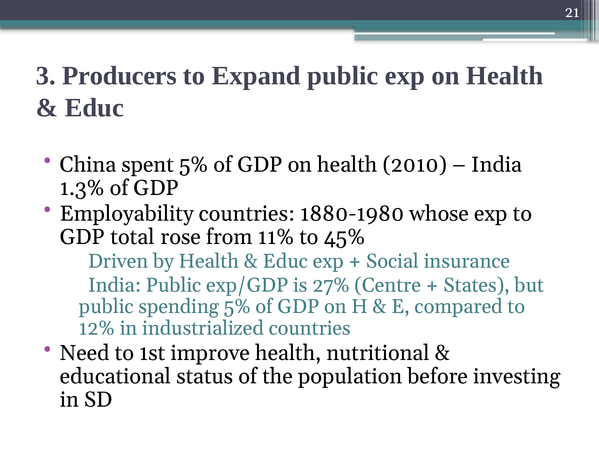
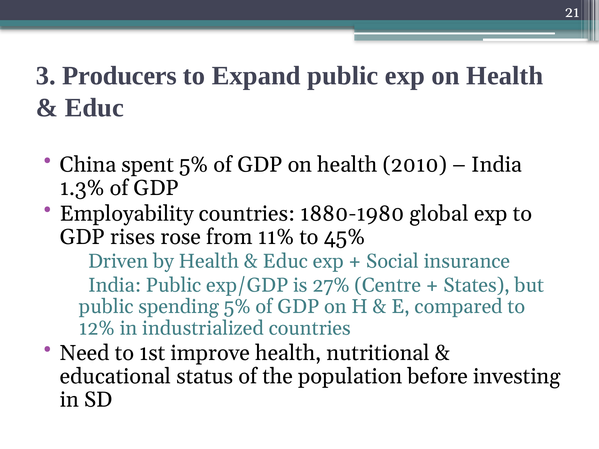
whose: whose -> global (439, 214)
total: total -> rises (133, 237)
